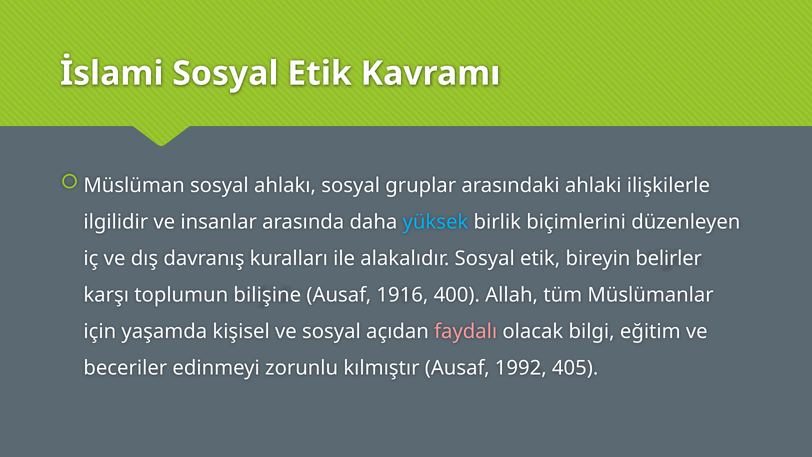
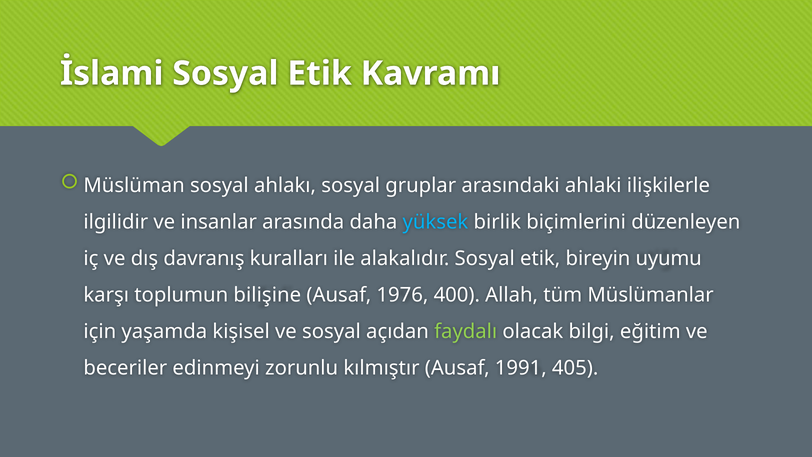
belirler: belirler -> uyumu (669, 258)
1916: 1916 -> 1976 (402, 295)
faydalı colour: pink -> light green (466, 331)
1992: 1992 -> 1991 (521, 368)
